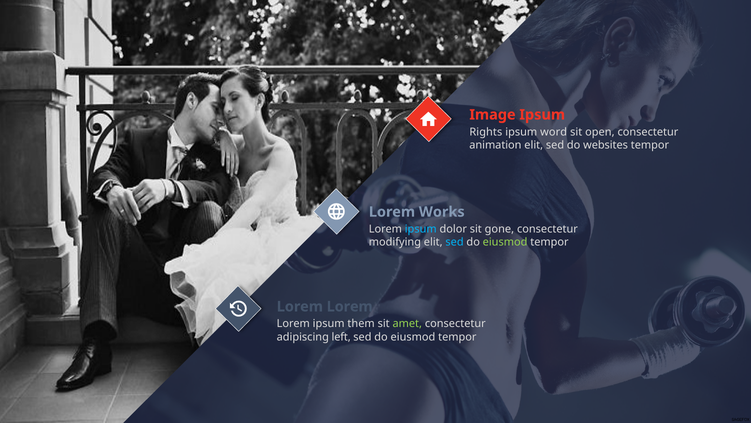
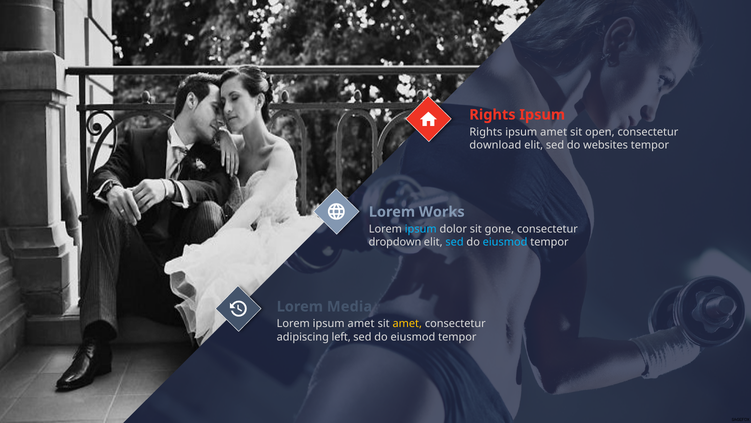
Image: Image -> Rights (492, 115)
word: word -> amet (554, 132)
animation: animation -> download (495, 145)
modifying: modifying -> dropdown (395, 242)
eiusmod colour: light green -> light blue (505, 242)
Lorem: Lorem -> Media (350, 306)
Lorem ipsum them: them -> amet (361, 323)
amet colour: light green -> yellow (407, 323)
